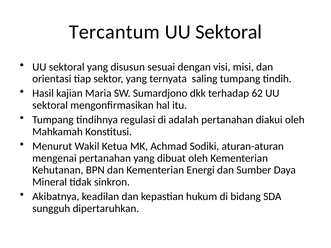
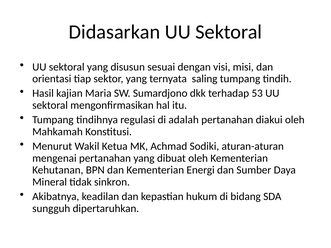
Tercantum: Tercantum -> Didasarkan (114, 32)
62: 62 -> 53 (257, 93)
